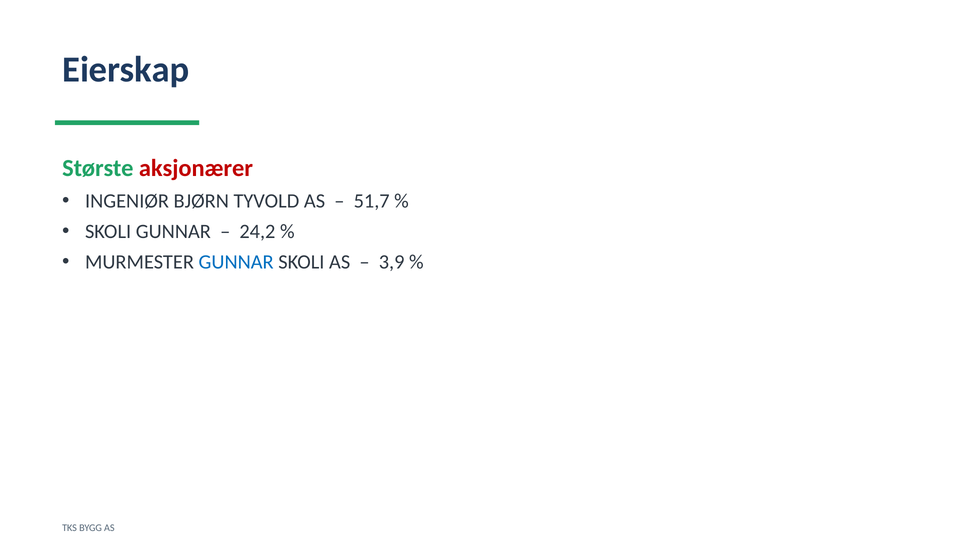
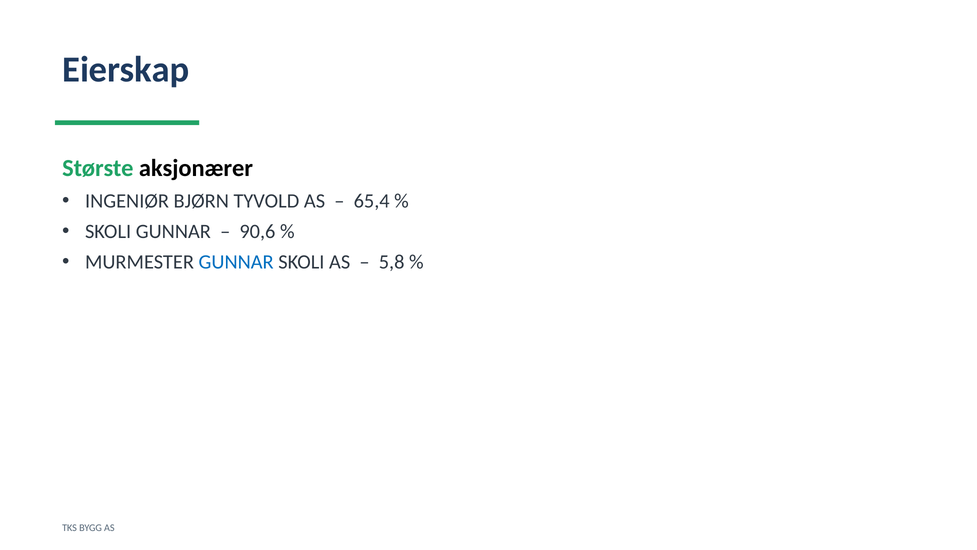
aksjonærer colour: red -> black (196, 168)
51,7: 51,7 -> 65,4 (372, 201)
24,2: 24,2 -> 90,6 (257, 231)
3,9: 3,9 -> 5,8 (392, 262)
